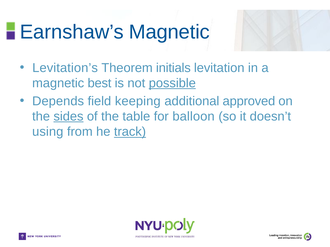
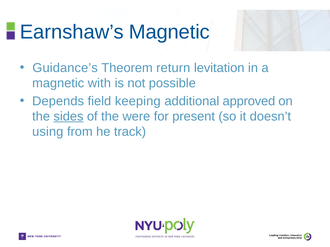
Levitation’s: Levitation’s -> Guidance’s (65, 68)
initials: initials -> return (173, 68)
best: best -> with (99, 83)
possible underline: present -> none (172, 83)
table: table -> were (136, 117)
balloon: balloon -> present (194, 117)
track underline: present -> none (130, 132)
